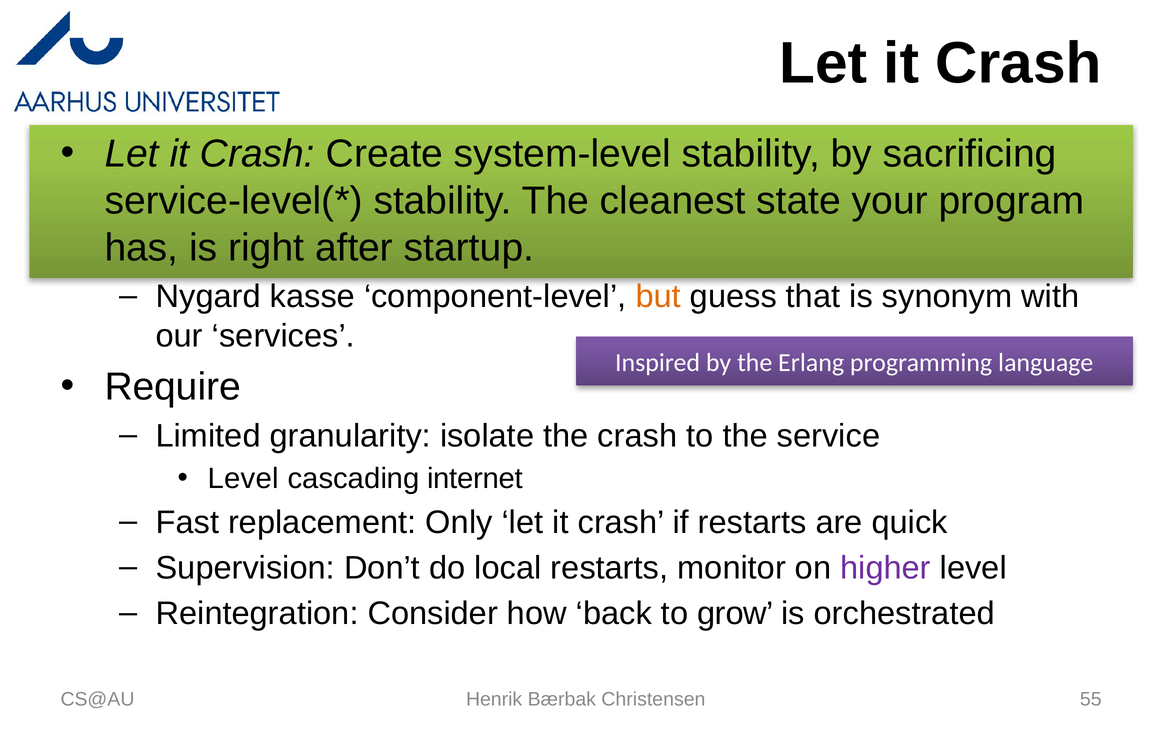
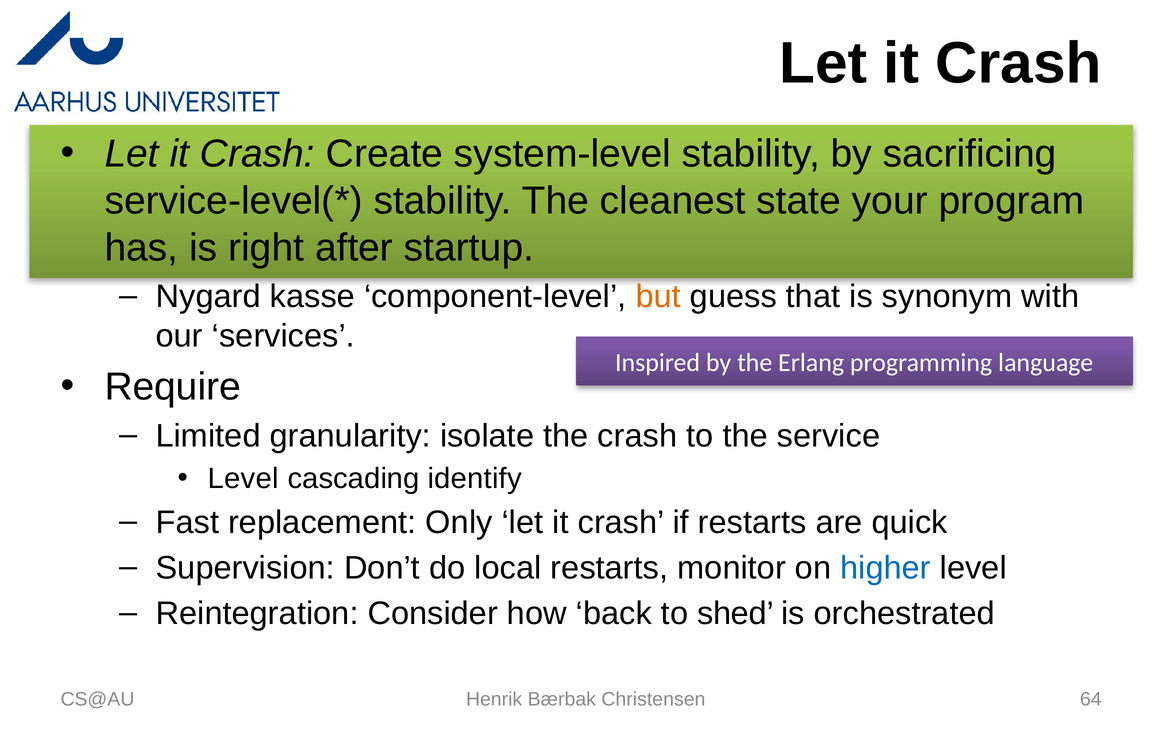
internet: internet -> identify (475, 479)
higher colour: purple -> blue (886, 568)
grow: grow -> shed (735, 614)
55: 55 -> 64 (1091, 700)
